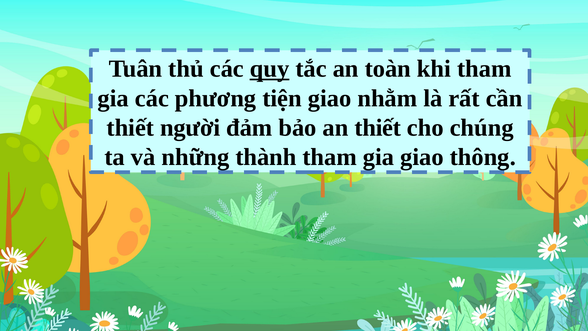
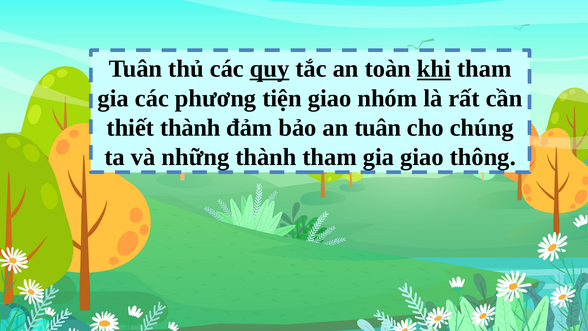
khi underline: none -> present (434, 69)
nhằm: nhằm -> nhóm (387, 98)
thiết người: người -> thành (190, 128)
an thiết: thiết -> tuân (378, 128)
